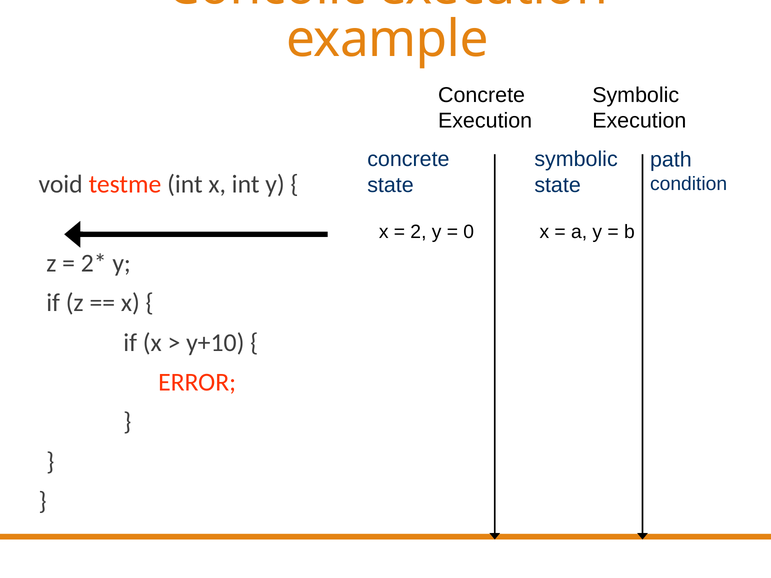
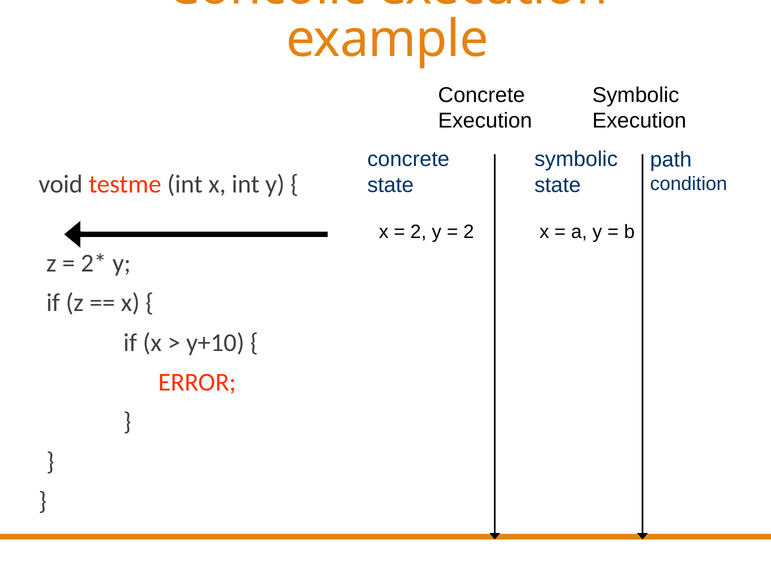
0: 0 -> 2 (469, 232)
